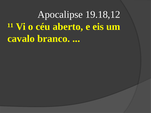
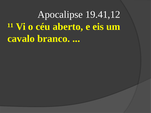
19.18,12: 19.18,12 -> 19.41,12 (103, 15)
